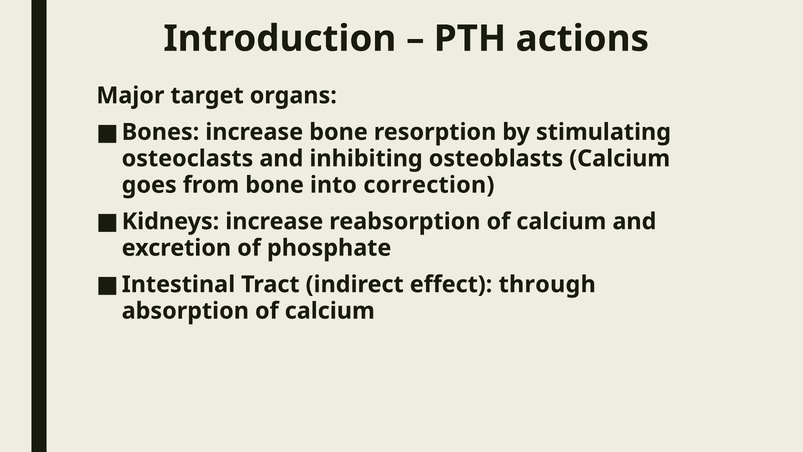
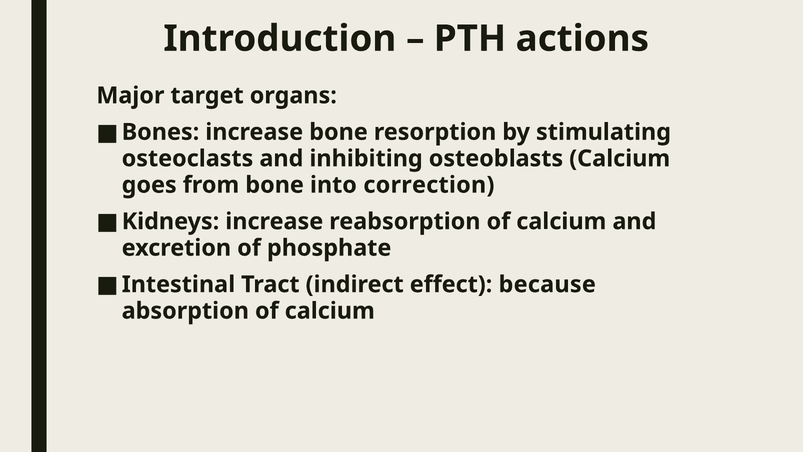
through: through -> because (547, 284)
